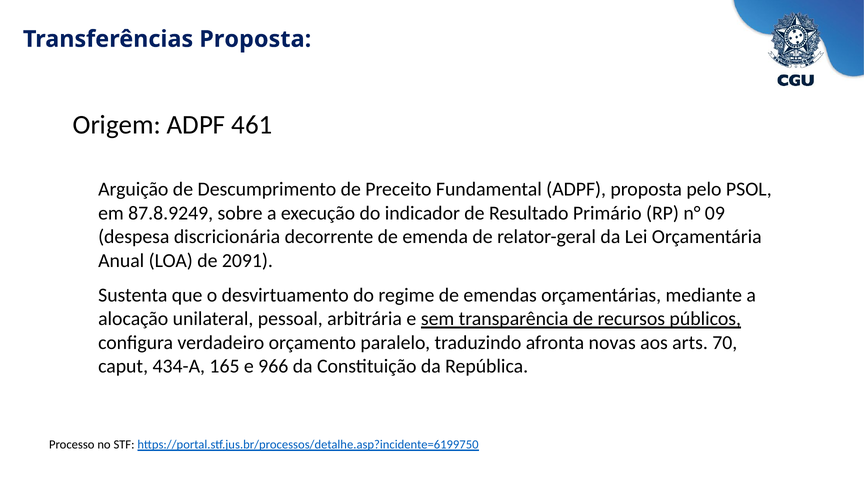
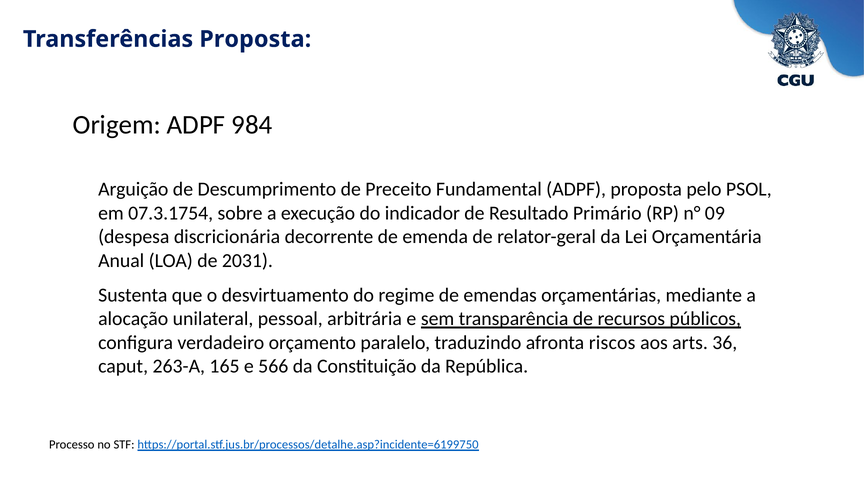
461: 461 -> 984 (252, 125)
87.8.9249: 87.8.9249 -> 07.3.1754 (171, 213)
2091: 2091 -> 2031 (247, 261)
novas: novas -> riscos (612, 343)
70: 70 -> 36 (725, 343)
434-A: 434-A -> 263-A (179, 366)
966: 966 -> 566 (273, 366)
